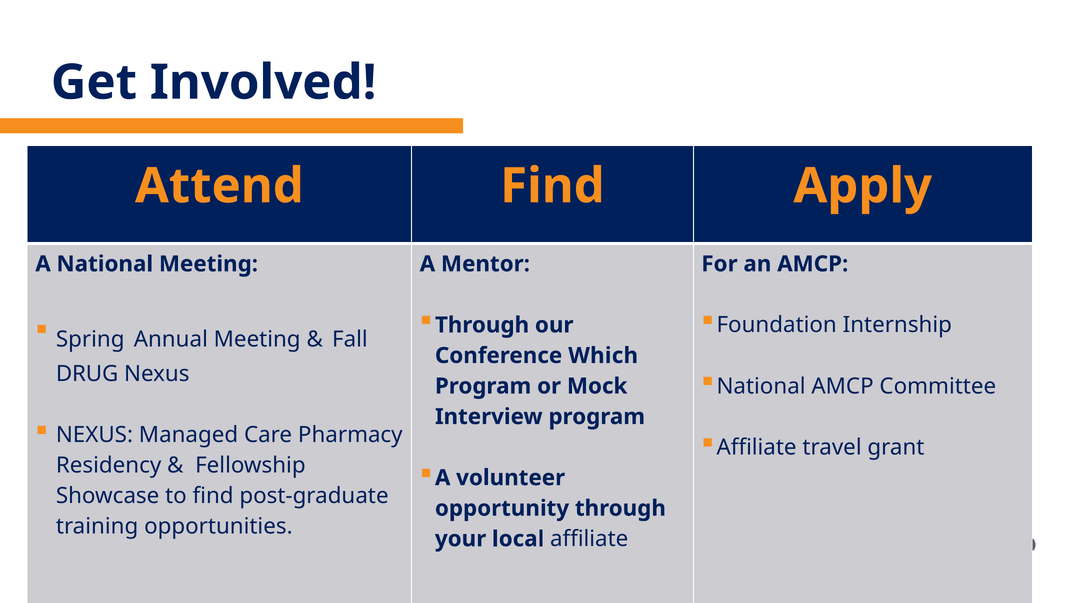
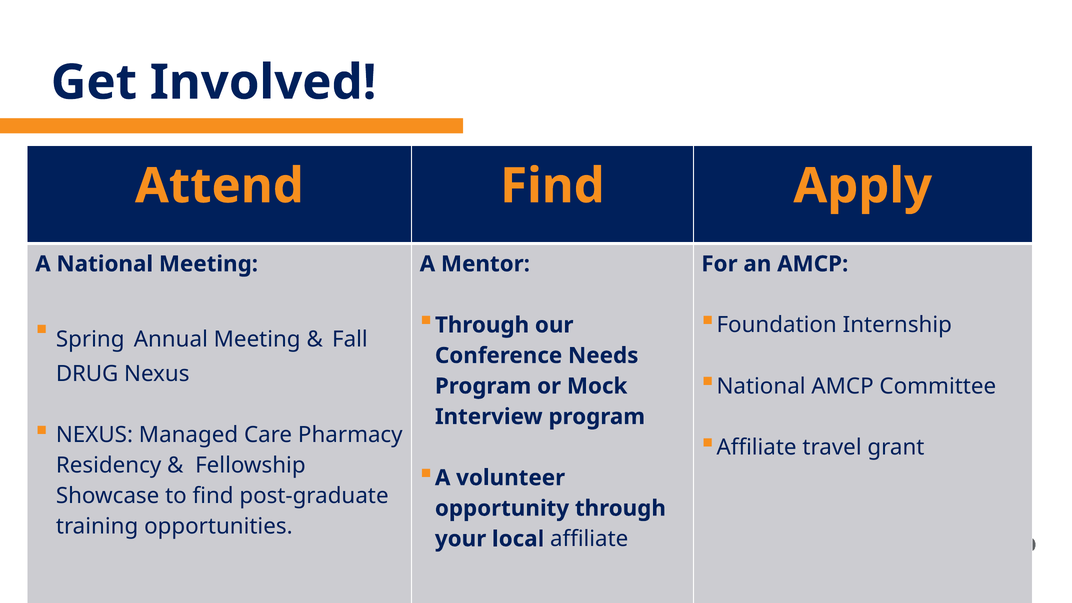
Which: Which -> Needs (603, 356)
